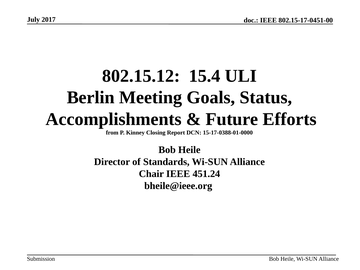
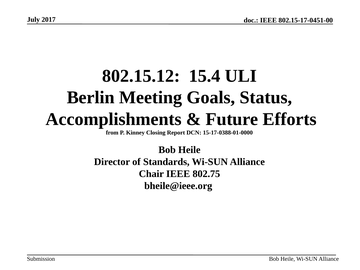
451.24: 451.24 -> 802.75 (206, 174)
